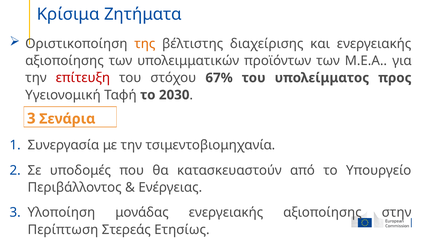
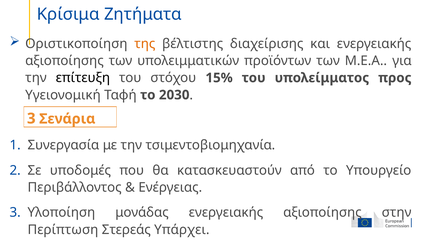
επίτευξη colour: red -> black (83, 78)
67%: 67% -> 15% (219, 78)
Ετησίως: Ετησίως -> Υπάρχει (182, 230)
